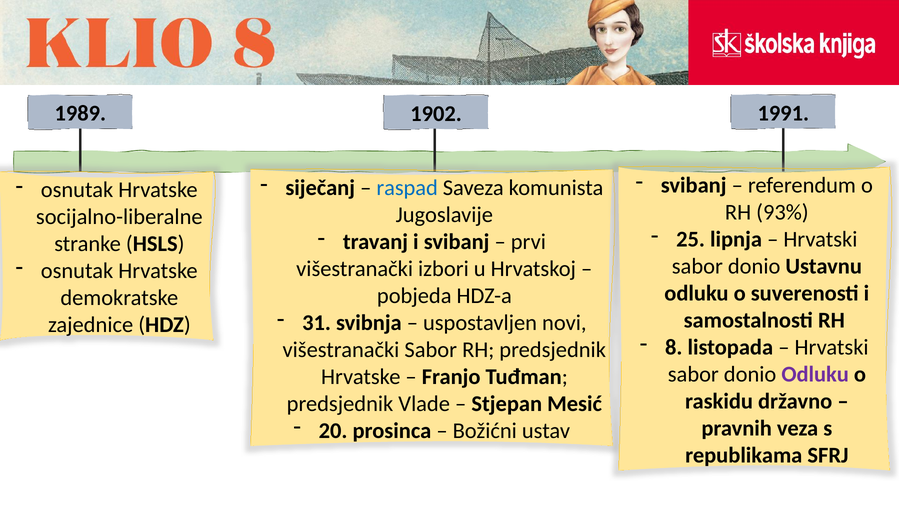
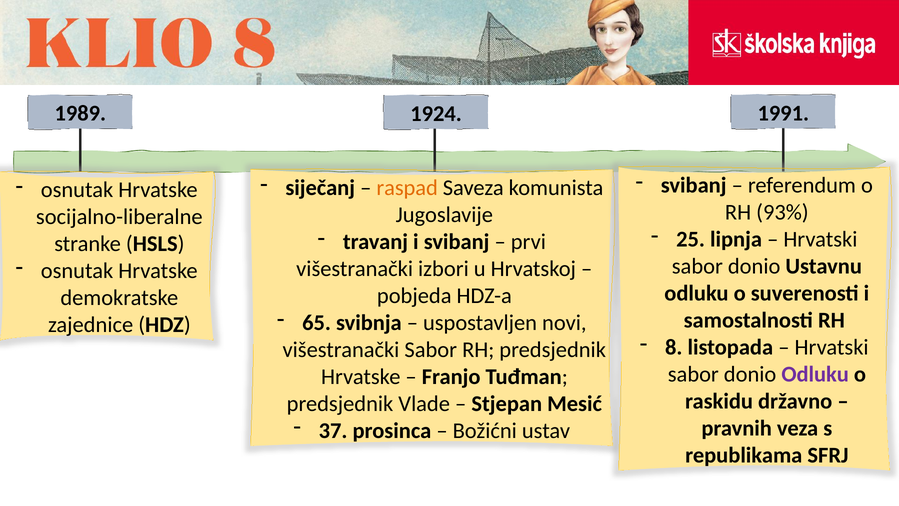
1902: 1902 -> 1924 (436, 114)
raspad colour: blue -> orange (407, 188)
31: 31 -> 65 (317, 323)
20: 20 -> 37 (333, 430)
